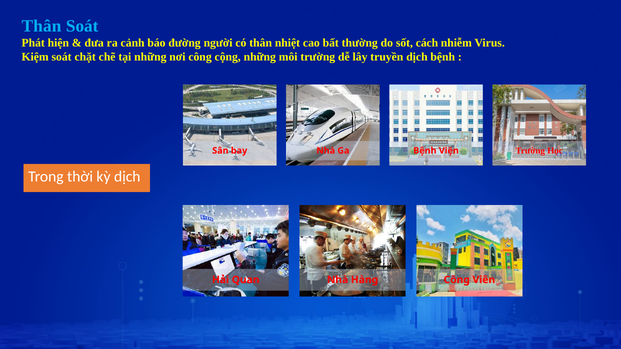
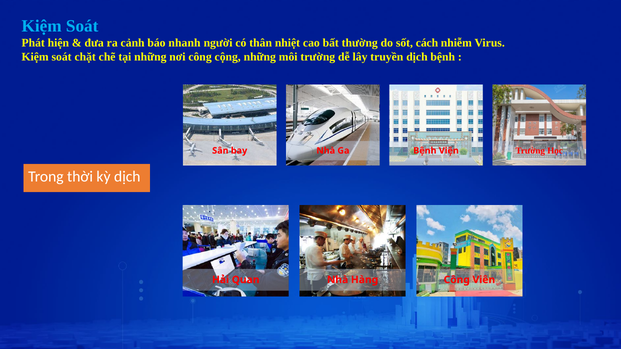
Thân: Thân -> Kiệm (42, 26)
đường: đường -> nhanh (185, 43)
